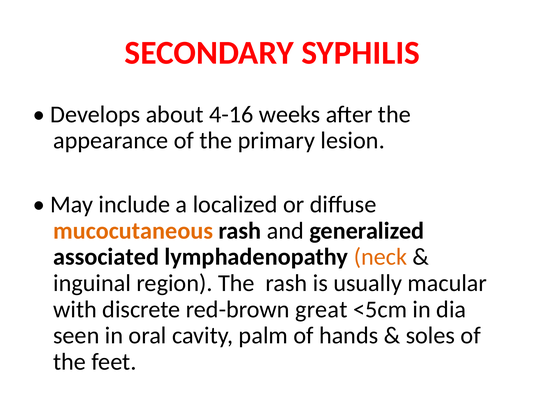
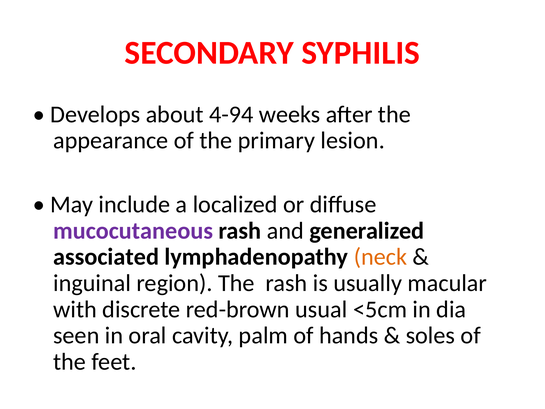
4-16: 4-16 -> 4-94 (231, 114)
mucocutaneous colour: orange -> purple (133, 231)
great: great -> usual (321, 309)
